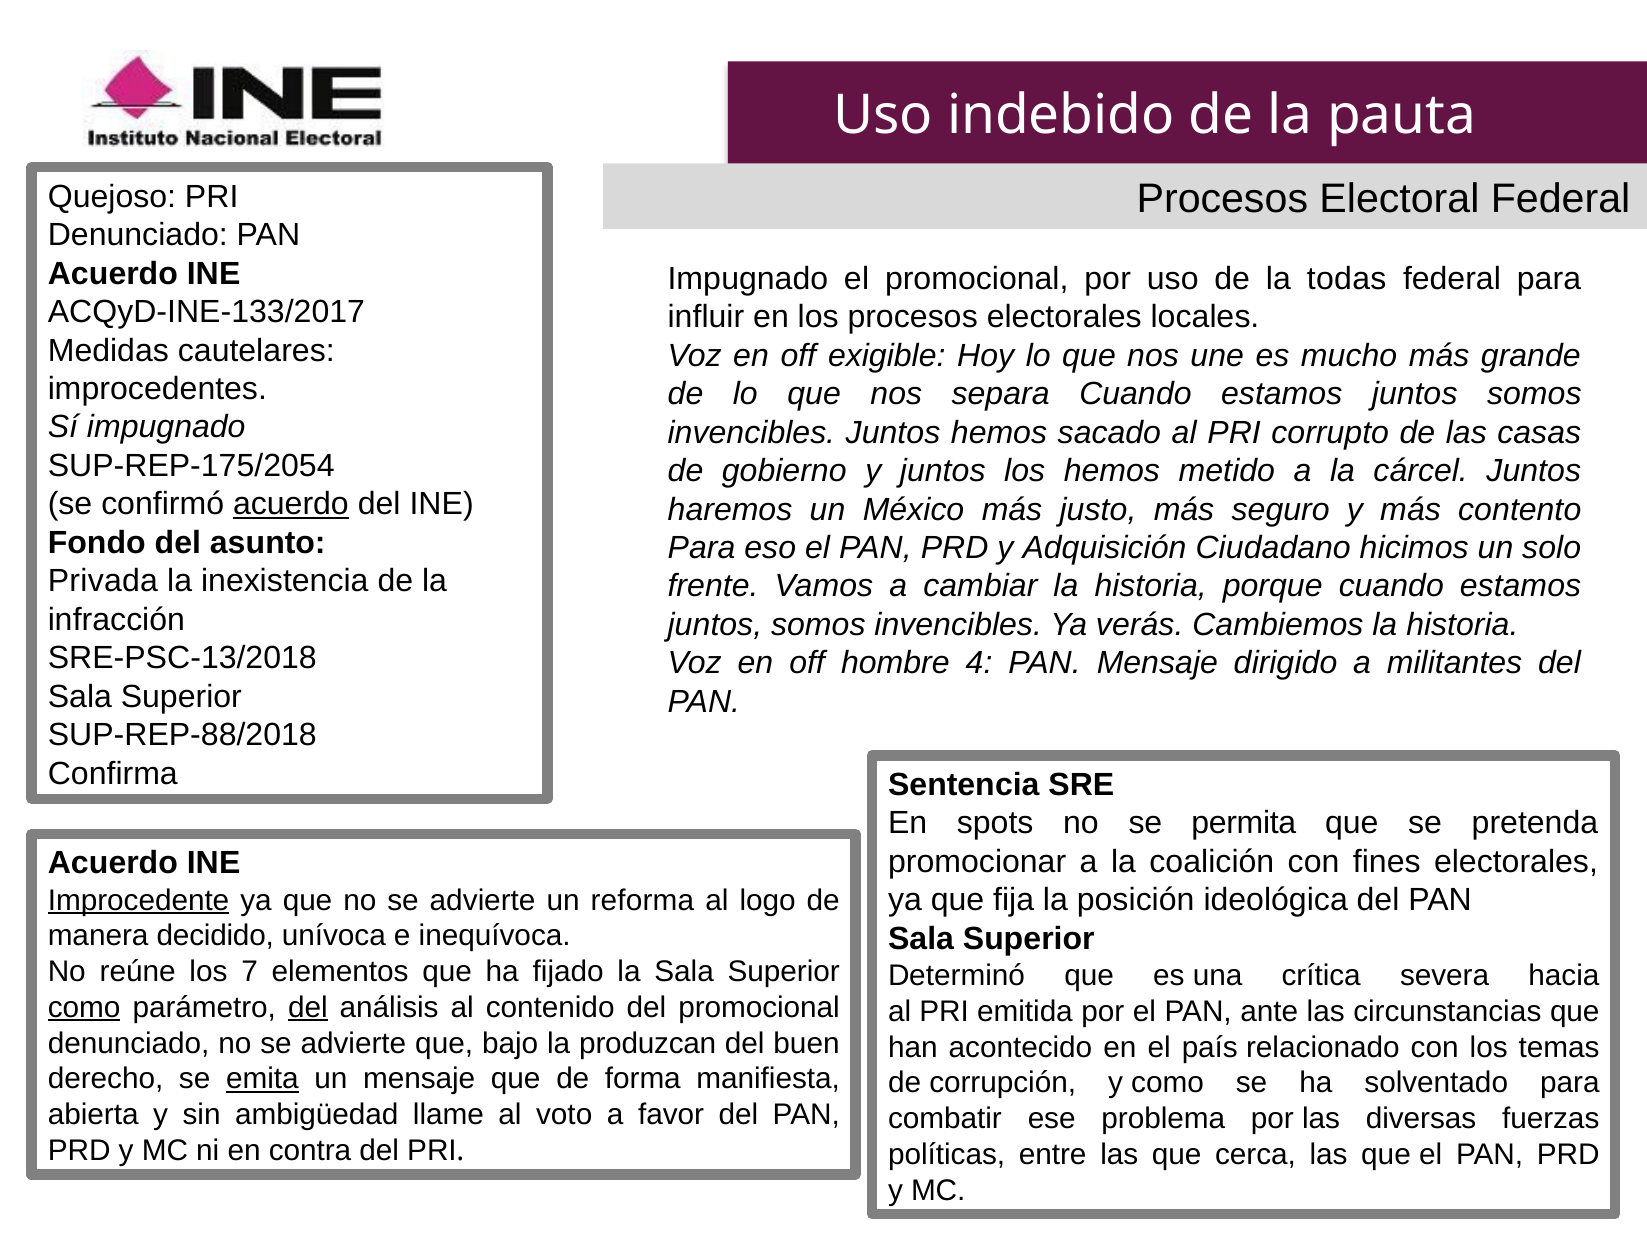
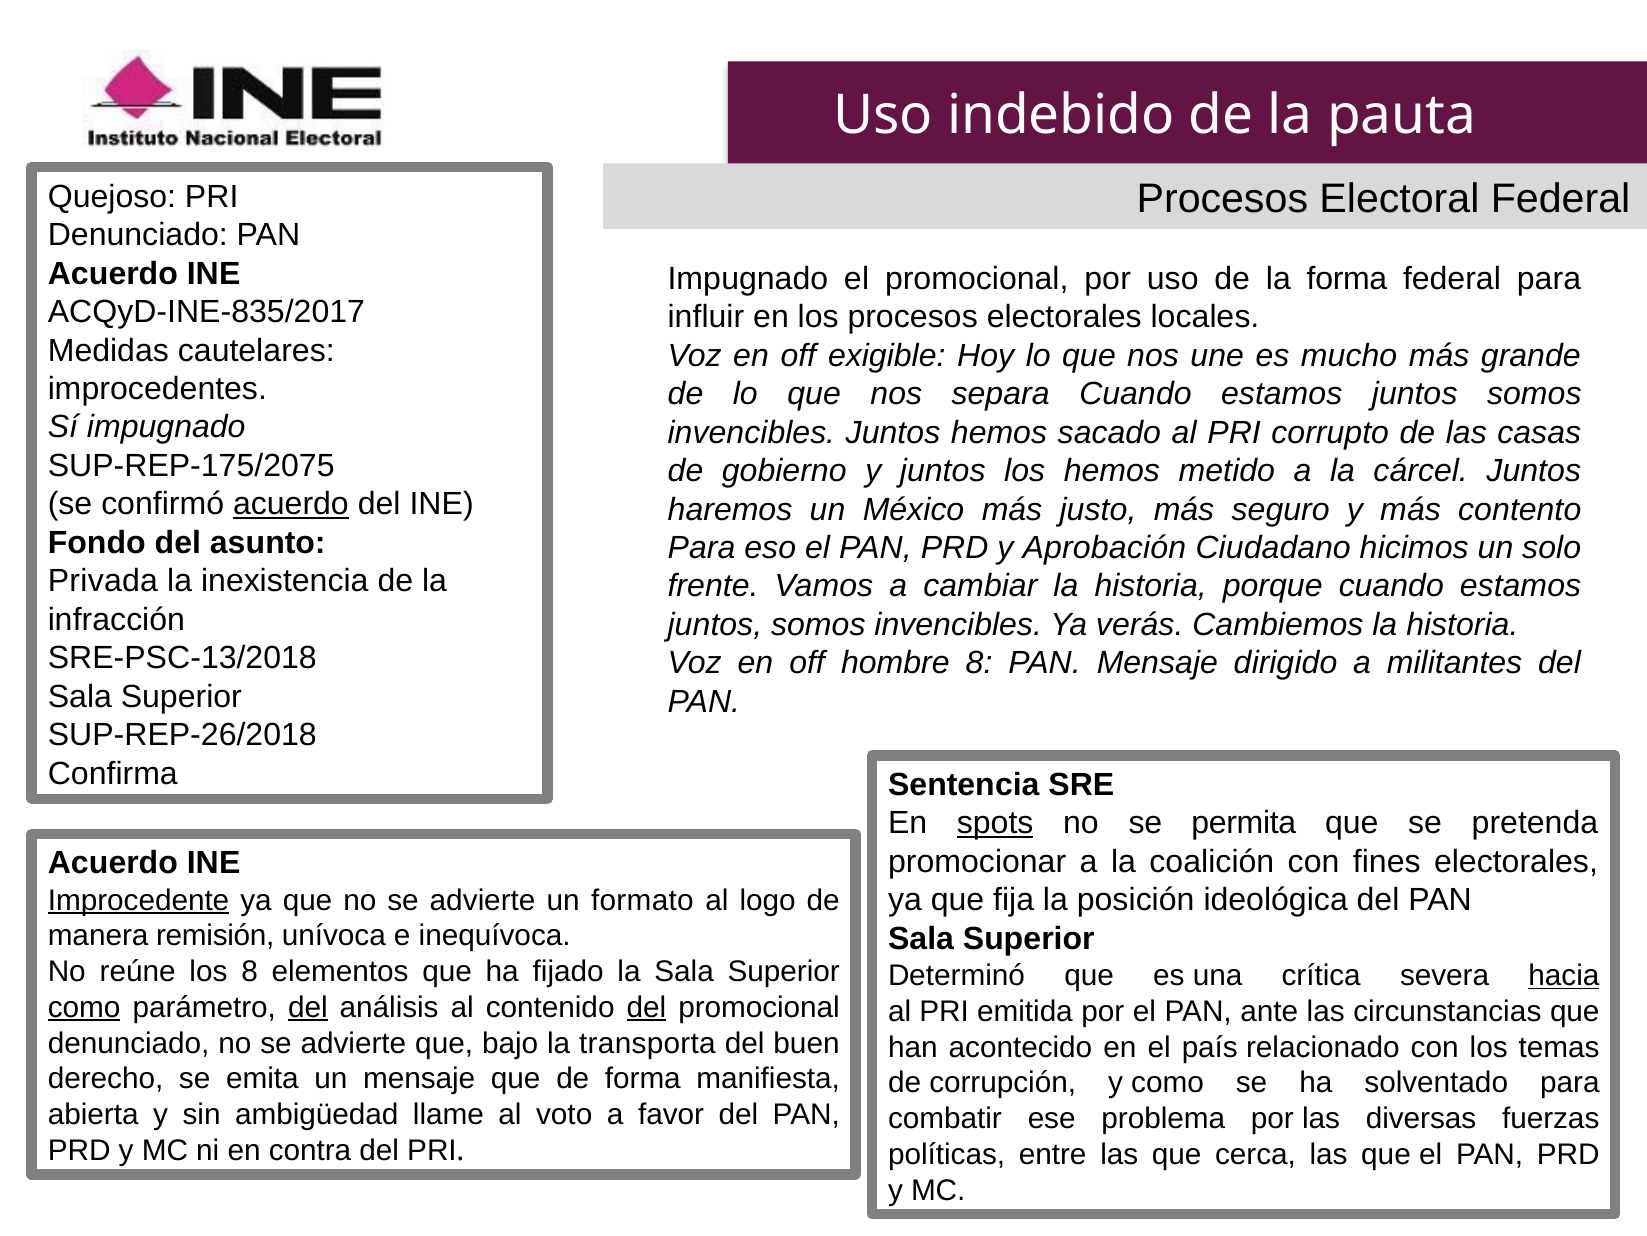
la todas: todas -> forma (1347, 278)
ACQyD-INE-133/2017: ACQyD-INE-133/2017 -> ACQyD-INE-835/2017 (206, 312)
SUP-REP-175/2054: SUP-REP-175/2054 -> SUP-REP-175/2075 (191, 466)
Adquisición: Adquisición -> Aprobación (1104, 548)
hombre 4: 4 -> 8 (979, 663)
SUP-REP-88/2018: SUP-REP-88/2018 -> SUP-REP-26/2018 (182, 735)
spots underline: none -> present (995, 823)
reforma: reforma -> formato (642, 900)
decidido: decidido -> remisión (215, 936)
los 7: 7 -> 8 (250, 971)
hacia underline: none -> present (1564, 975)
del underline: none -> present (646, 1007)
produzcan: produzcan -> transporta (647, 1043)
emita underline: present -> none (262, 1078)
